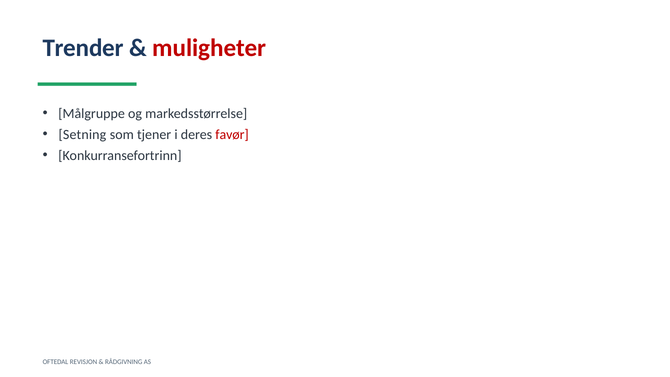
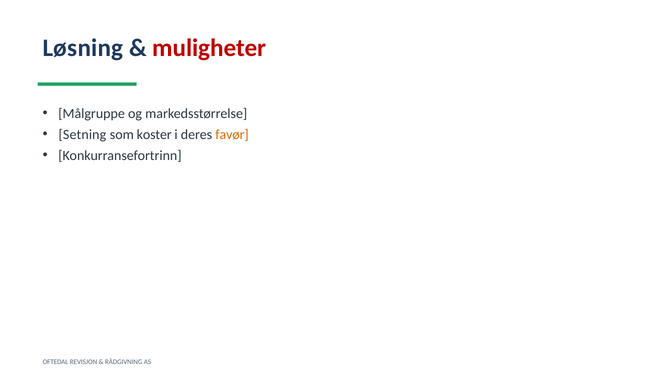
Trender: Trender -> Løsning (83, 48)
tjener: tjener -> koster (154, 134)
favør colour: red -> orange (232, 134)
